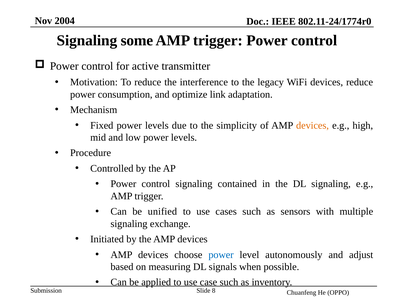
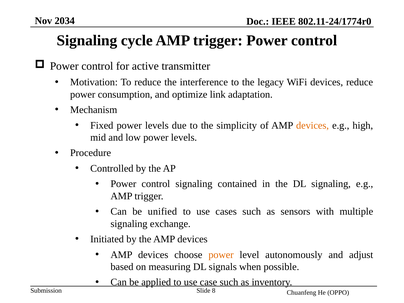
2004: 2004 -> 2034 (65, 21)
some: some -> cycle (137, 40)
power colour: blue -> orange (221, 255)
